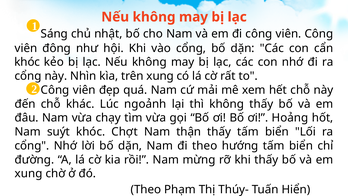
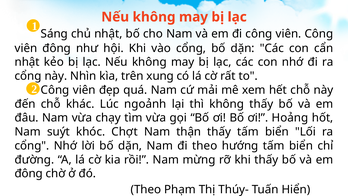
khóc: khóc -> nhật (27, 62)
xung: xung -> đông (29, 173)
